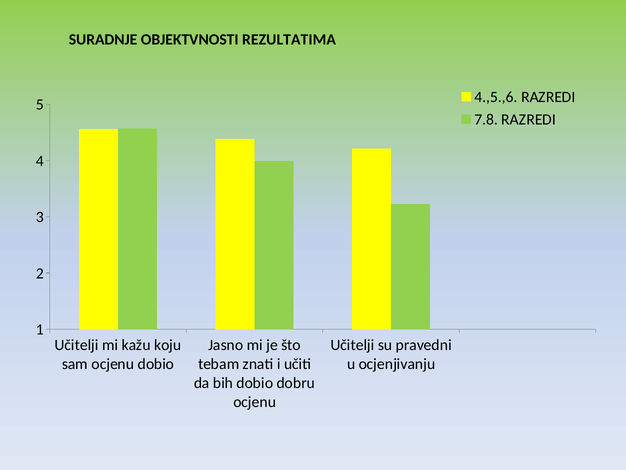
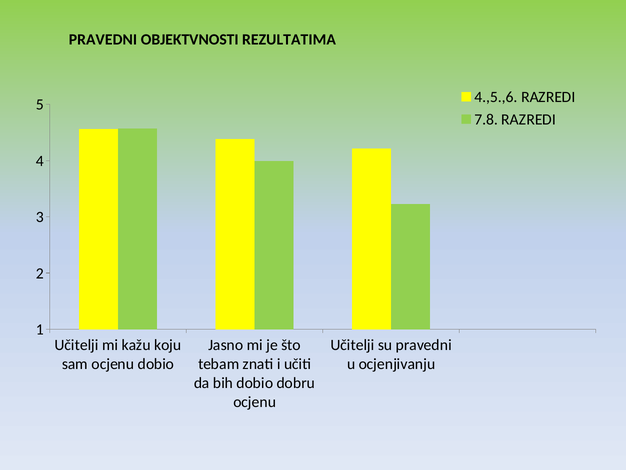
SURADNJE: SURADNJE -> PRAVEDNI (103, 40)
